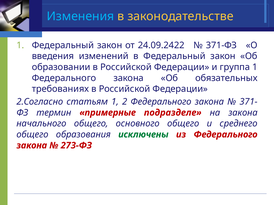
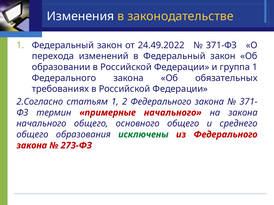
Изменения colour: light blue -> white (80, 16)
24.09.2422: 24.09.2422 -> 24.49.2022 (161, 45)
введения: введения -> перехода (53, 56)
примерные подразделе: подразделе -> начального (173, 113)
